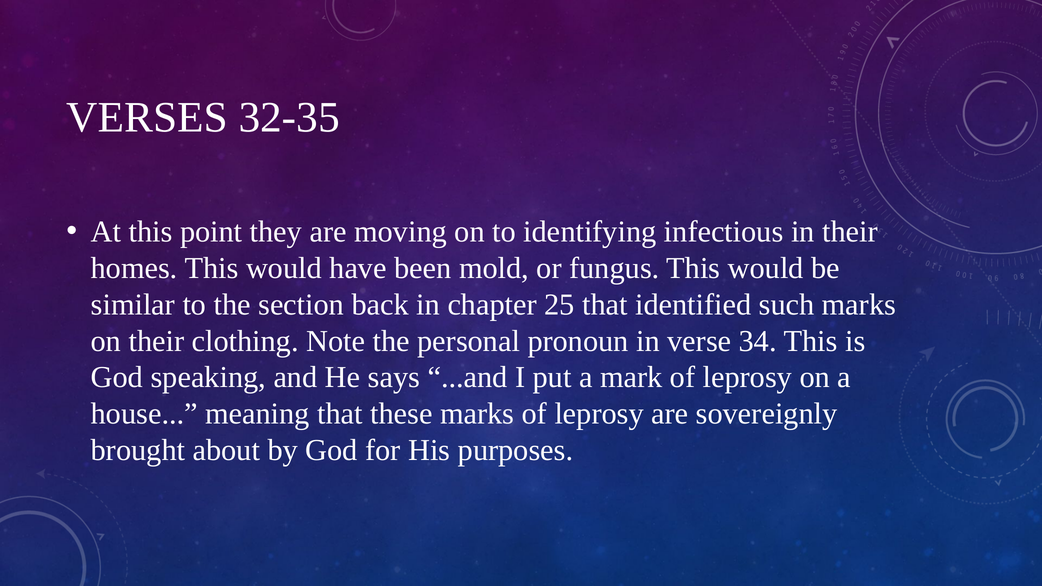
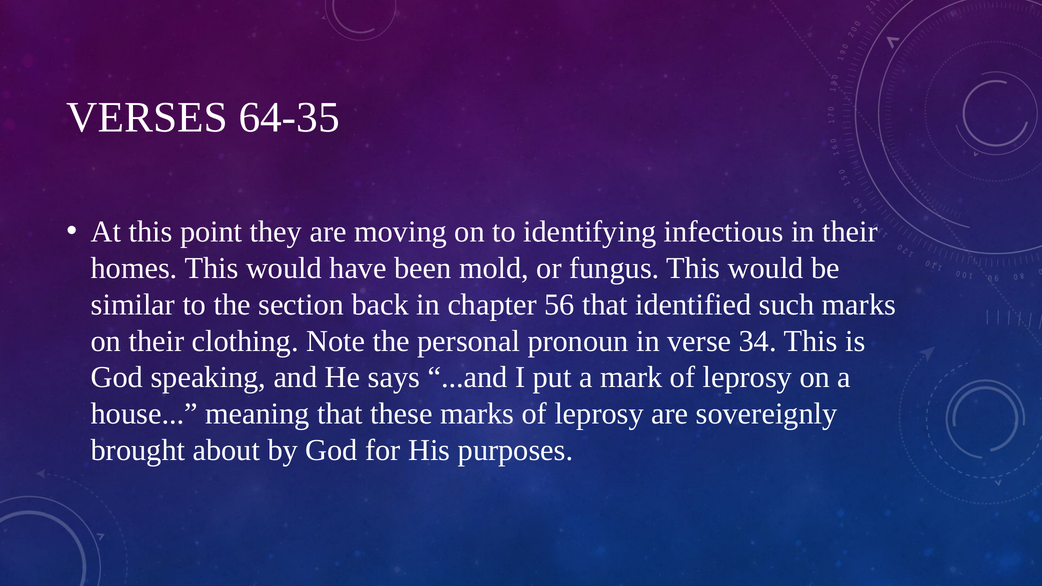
32-35: 32-35 -> 64-35 (289, 117)
25: 25 -> 56 (559, 305)
